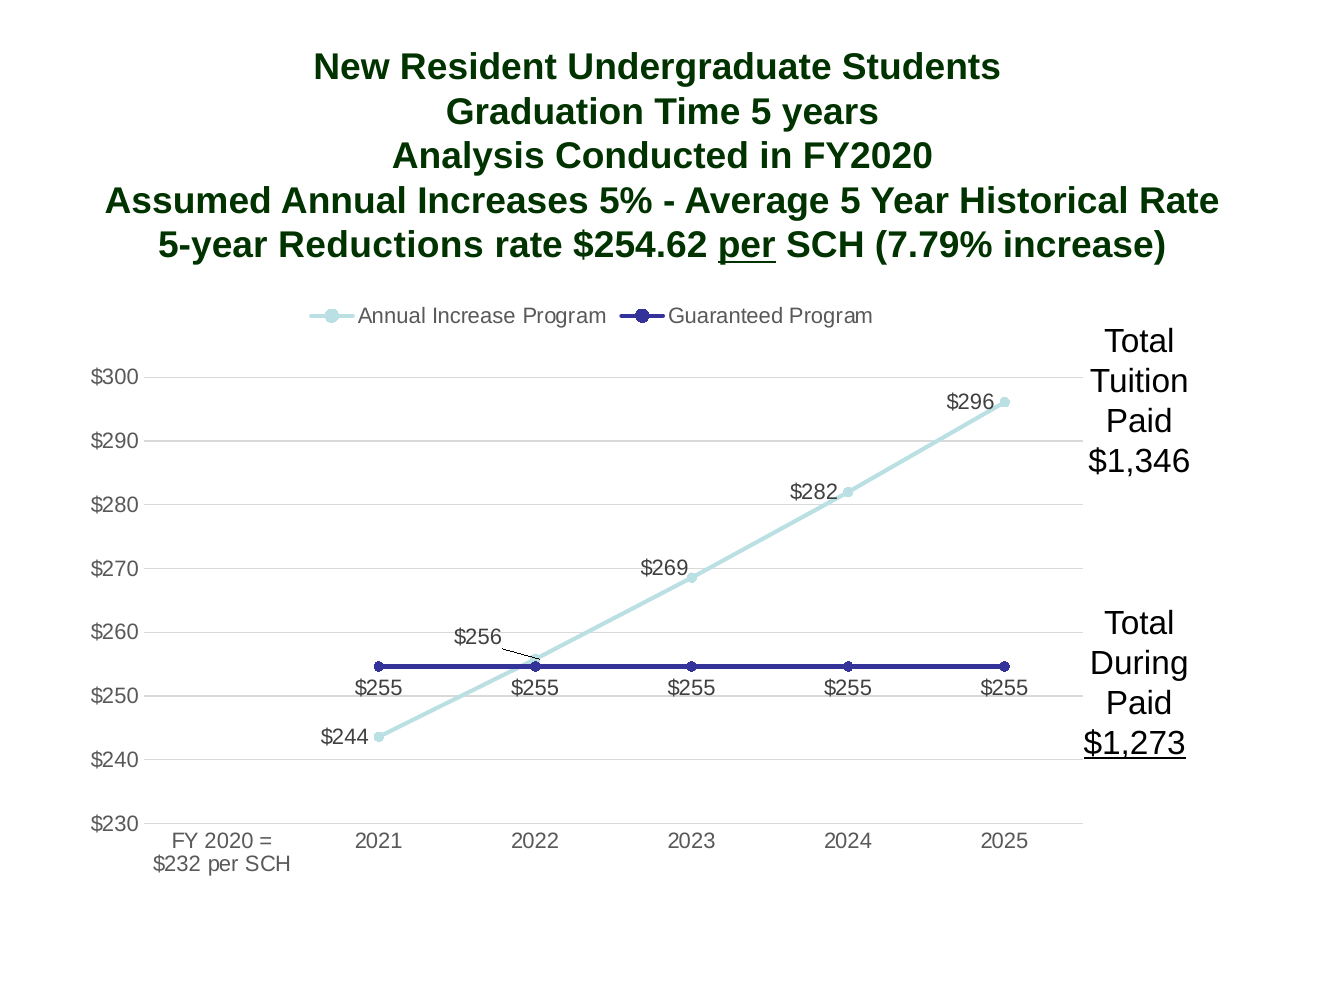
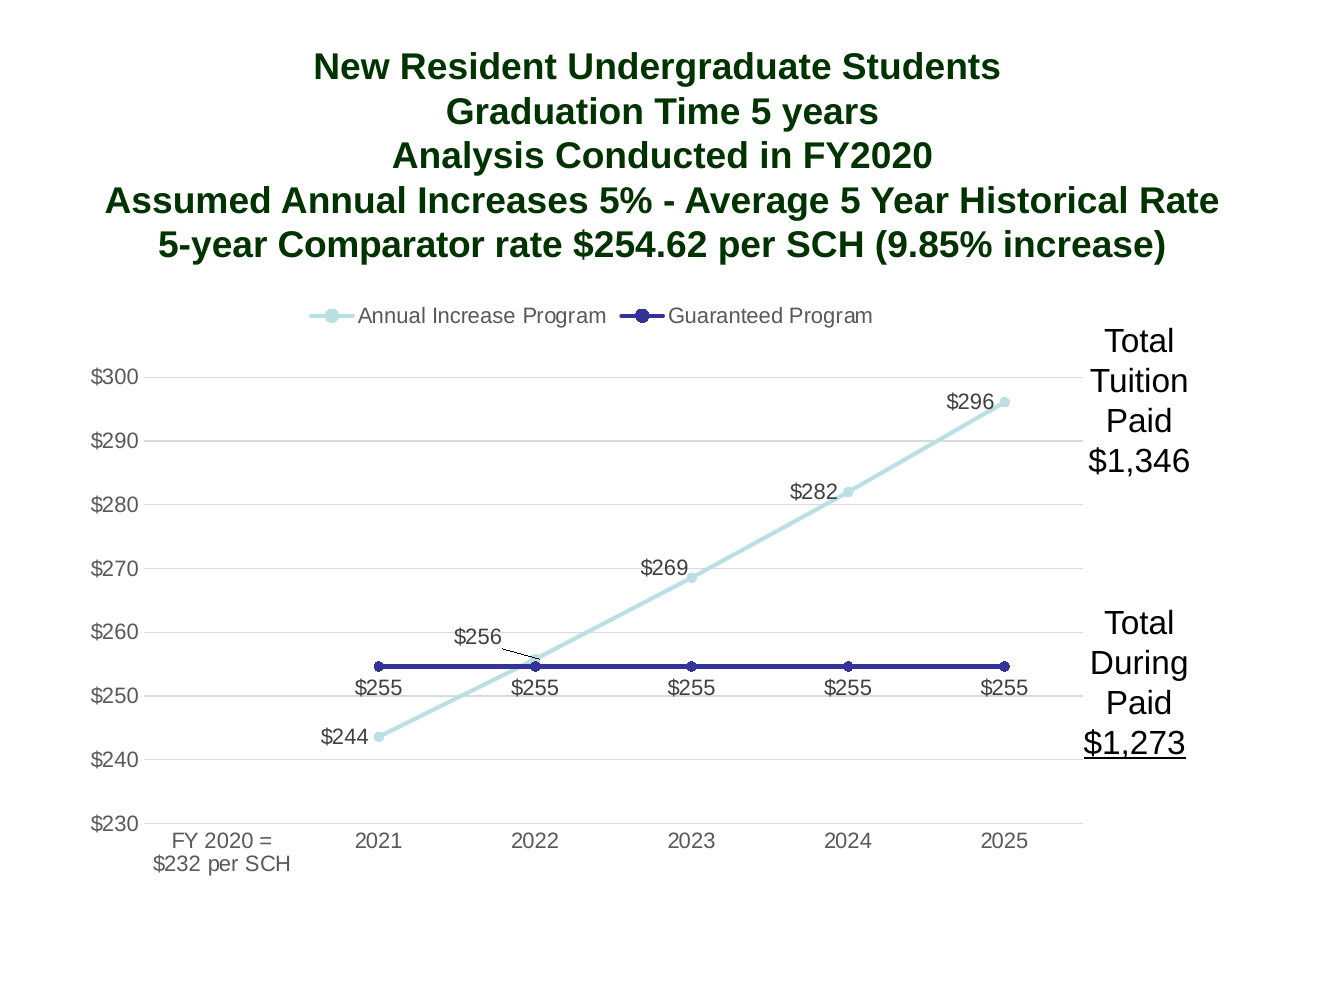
Reductions: Reductions -> Comparator (381, 246)
per underline: present -> none (747, 246)
7.79%: 7.79% -> 9.85% (934, 246)
